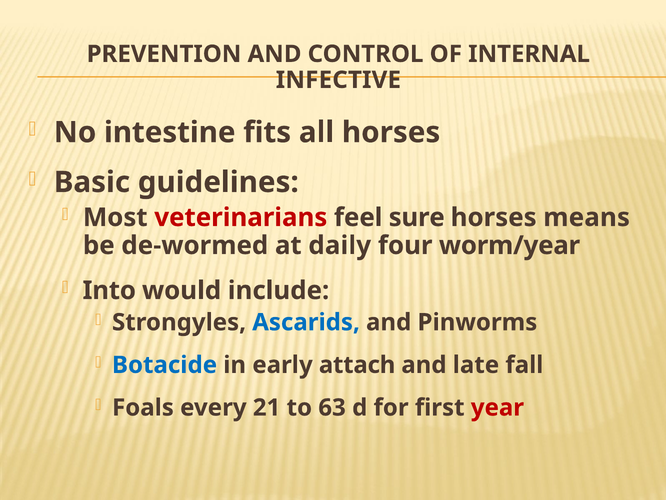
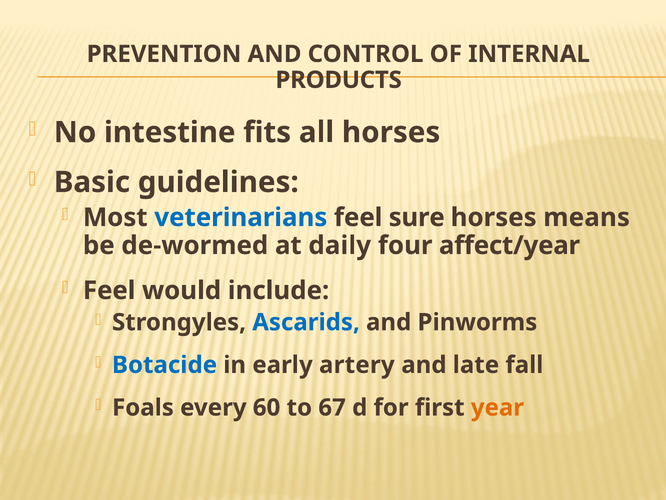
INFECTIVE: INFECTIVE -> PRODUCTS (339, 80)
veterinarians colour: red -> blue (241, 217)
worm/year: worm/year -> affect/year (510, 245)
Into: Into -> Feel (109, 290)
attach: attach -> artery (357, 365)
21: 21 -> 60 (267, 407)
63: 63 -> 67 (332, 407)
year colour: red -> orange (497, 407)
